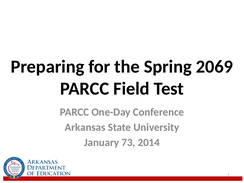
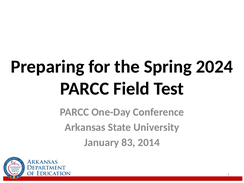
2069: 2069 -> 2024 (214, 67)
73: 73 -> 83 (128, 143)
